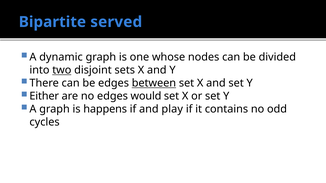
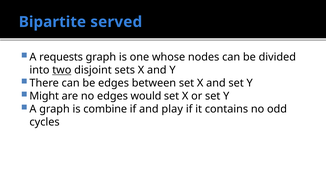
dynamic: dynamic -> requests (61, 57)
between underline: present -> none (154, 83)
Either: Either -> Might (44, 96)
happens: happens -> combine (105, 109)
